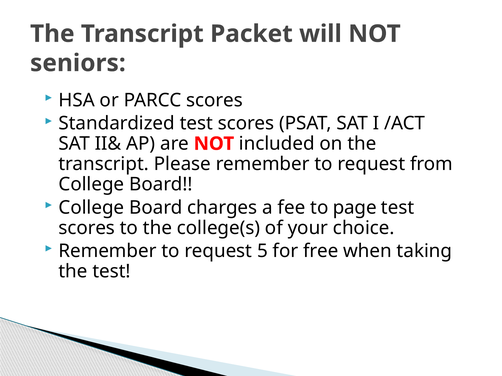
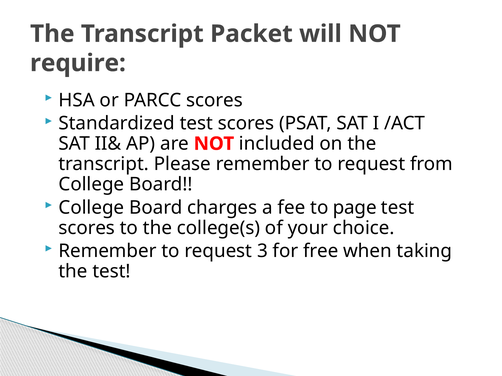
seniors: seniors -> require (78, 63)
5: 5 -> 3 (262, 251)
